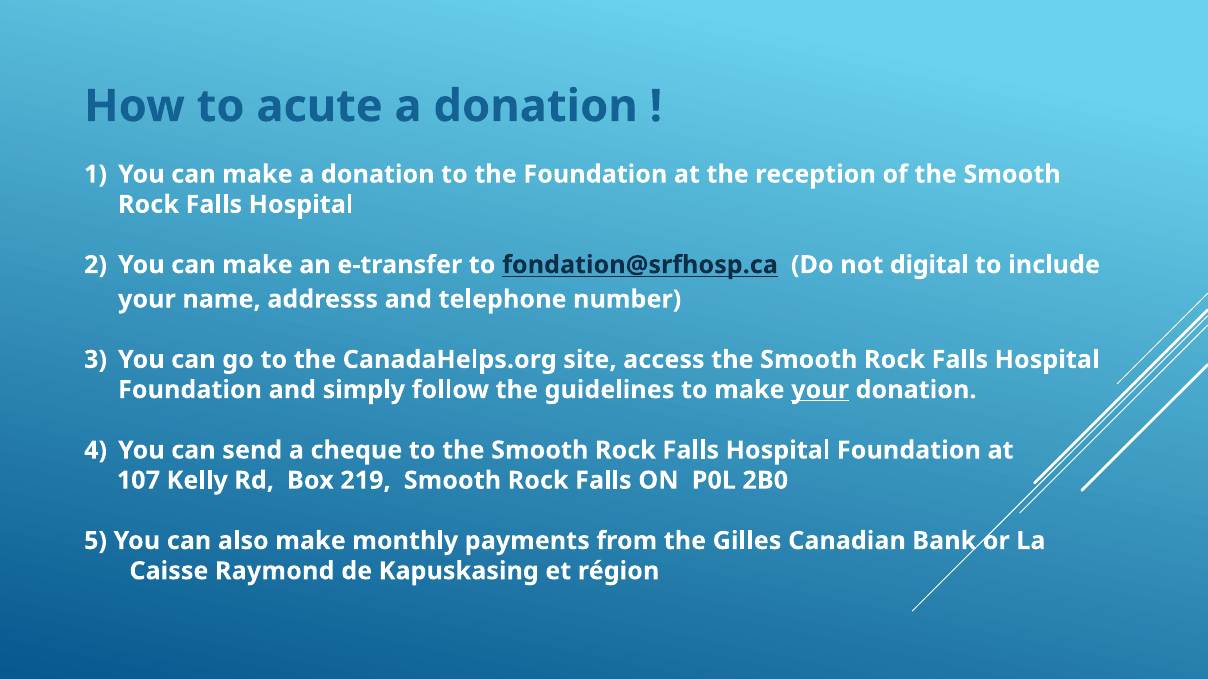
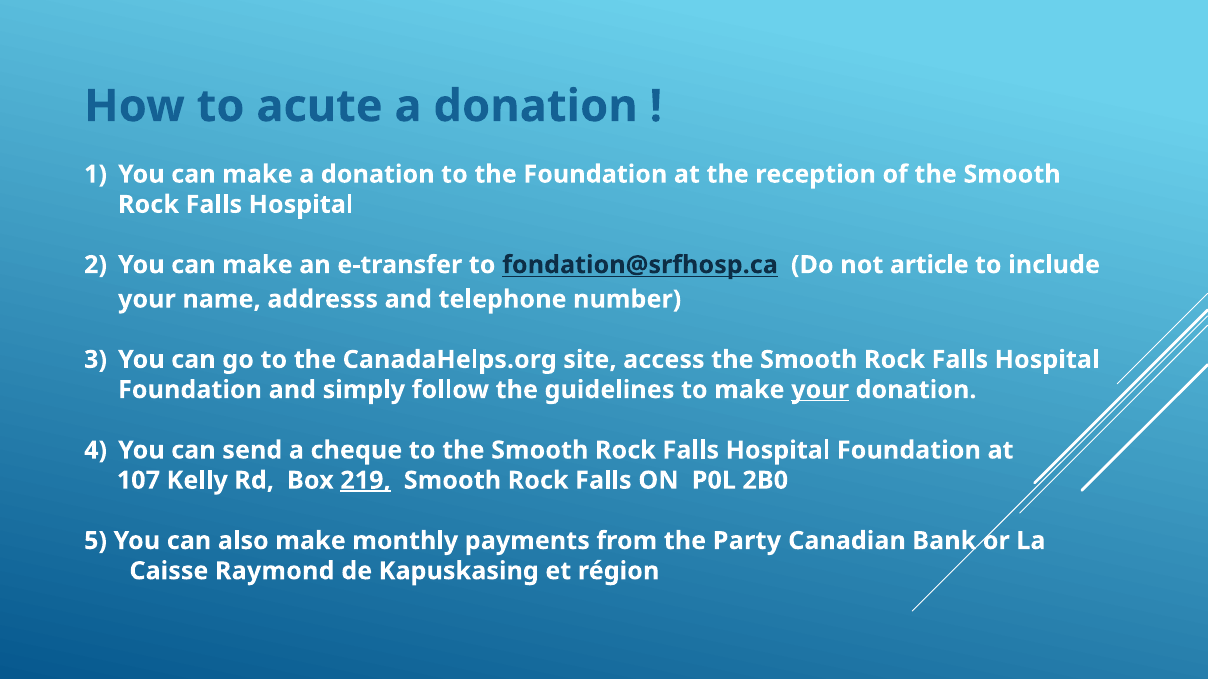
digital: digital -> article (929, 265)
219 underline: none -> present (365, 481)
Gilles: Gilles -> Party (747, 541)
